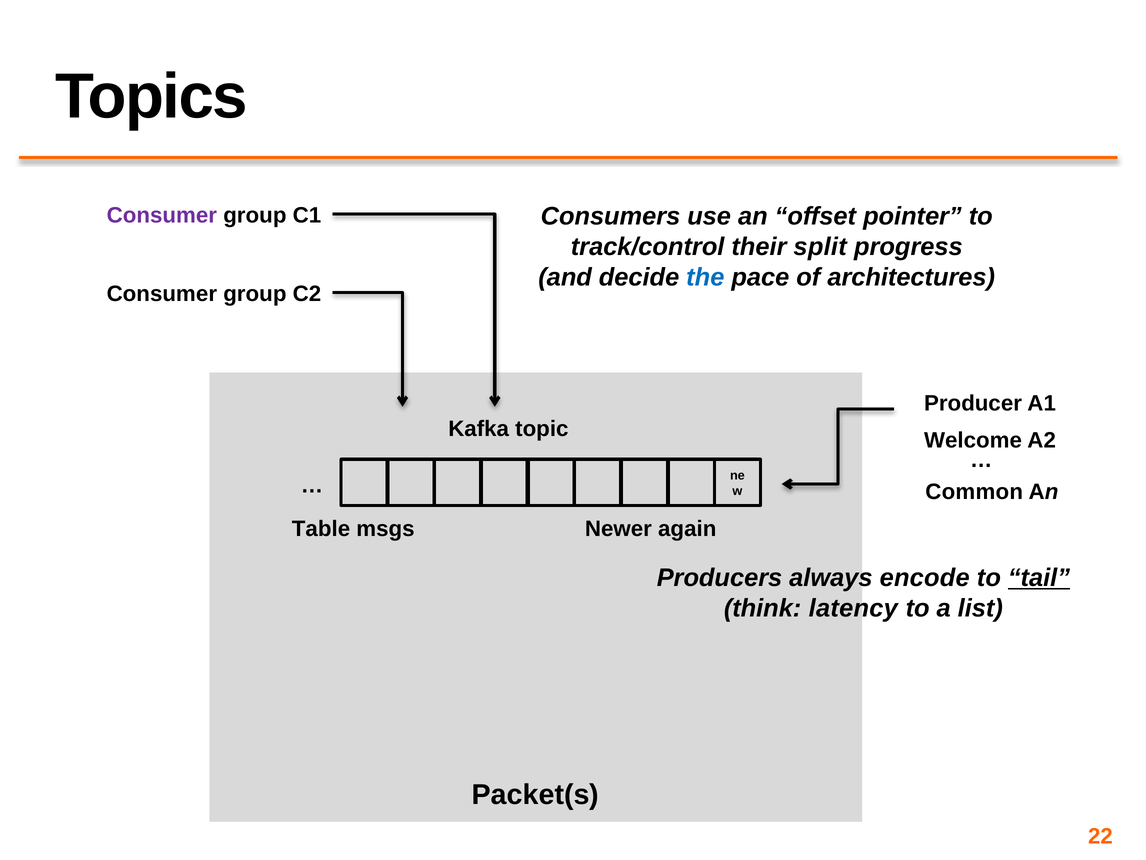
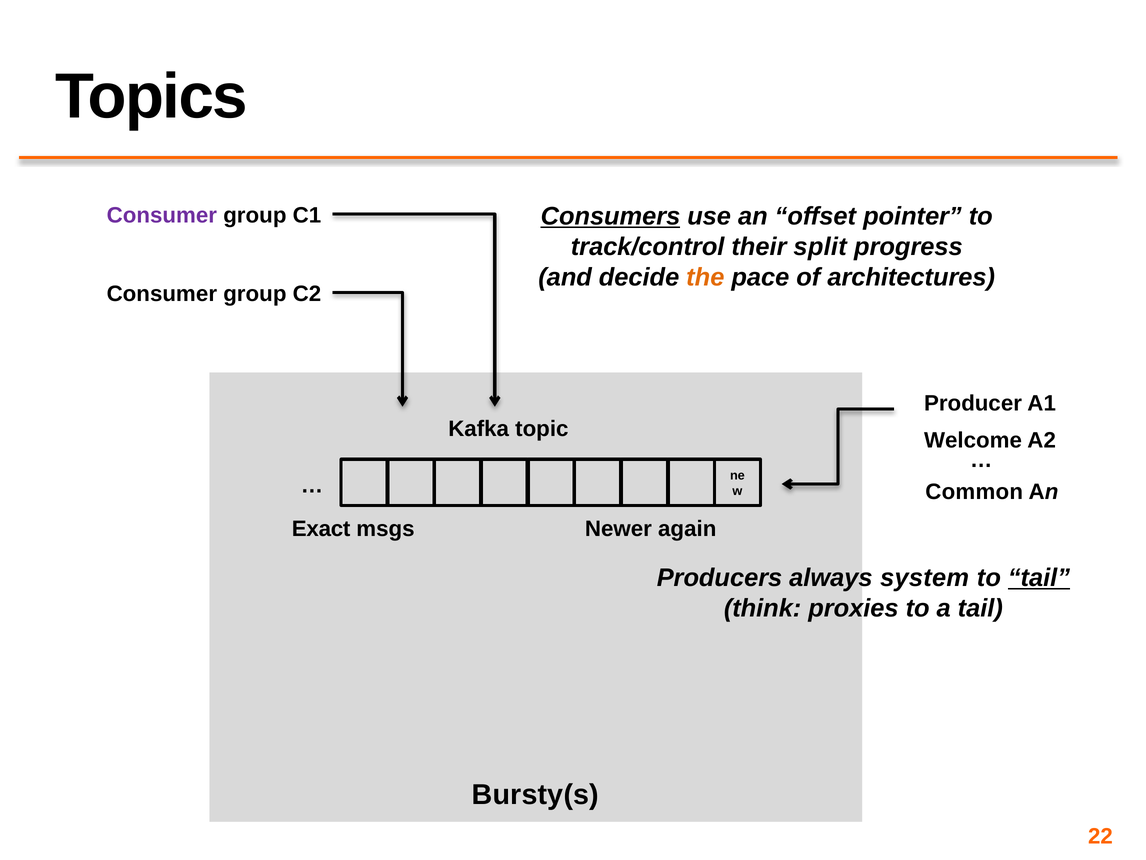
Consumers underline: none -> present (611, 216)
the colour: blue -> orange (705, 277)
Table: Table -> Exact (321, 529)
encode: encode -> system (925, 577)
latency: latency -> proxies (853, 608)
a list: list -> tail (980, 608)
Packet(s: Packet(s -> Bursty(s (535, 794)
